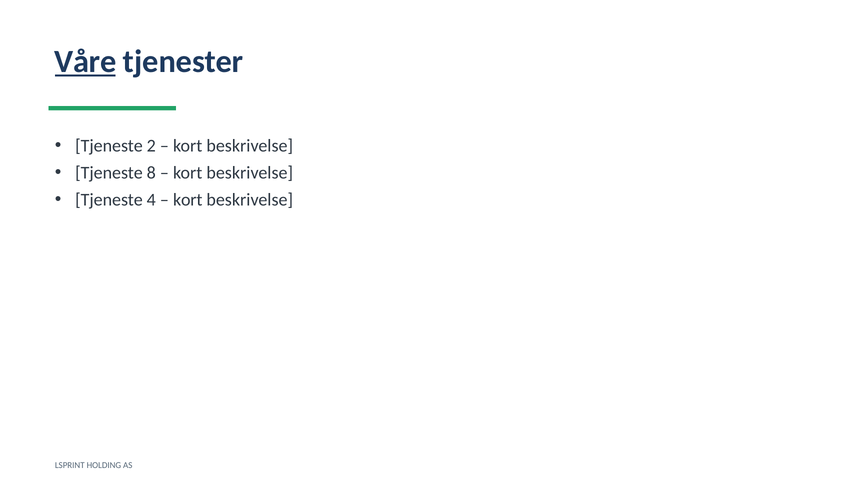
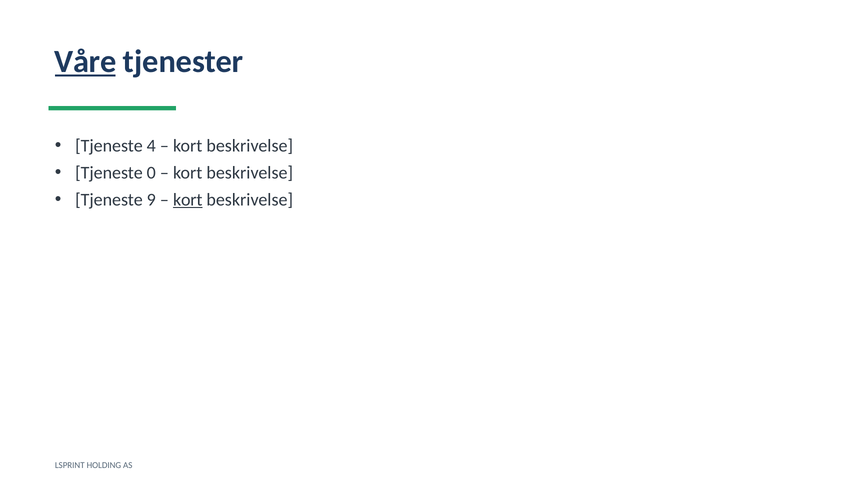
2: 2 -> 4 (151, 146)
8: 8 -> 0 (151, 173)
4: 4 -> 9 (151, 200)
kort underline: none -> present (188, 200)
